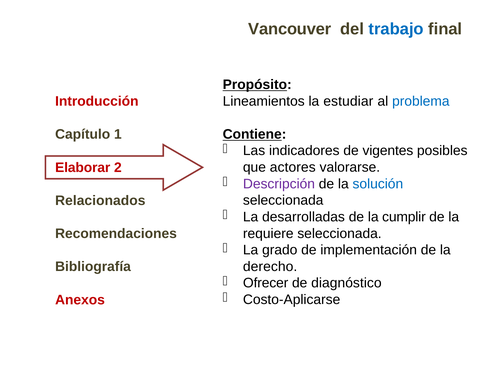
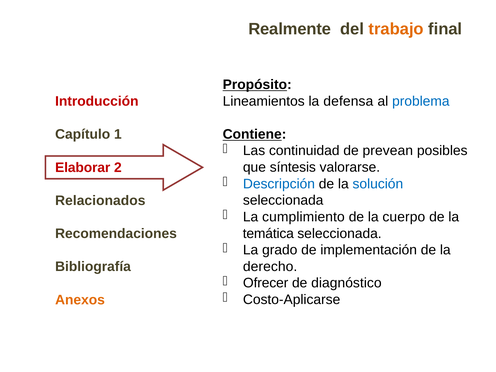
Vancouver: Vancouver -> Realmente (290, 29)
trabajo colour: blue -> orange (396, 29)
estudiar: estudiar -> defensa (348, 101)
indicadores: indicadores -> continuidad (304, 151)
vigentes: vigentes -> prevean (388, 151)
actores: actores -> síntesis (293, 167)
Descripción colour: purple -> blue (279, 184)
desarrolladas: desarrolladas -> cumplimiento (303, 217)
cumplir: cumplir -> cuerpo (404, 217)
requiere: requiere -> temática (268, 233)
Anexos colour: red -> orange (80, 300)
